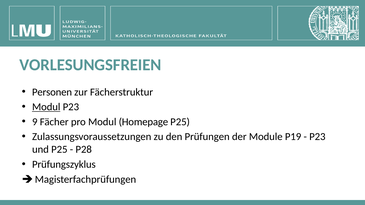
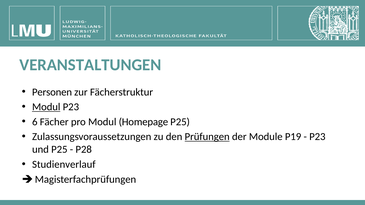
VORLESUNGSFREIEN: VORLESUNGSFREIEN -> VERANSTALTUNGEN (90, 65)
9: 9 -> 6 (35, 122)
Prüfungen underline: none -> present (207, 137)
Prüfungszyklus: Prüfungszyklus -> Studienverlauf (64, 165)
